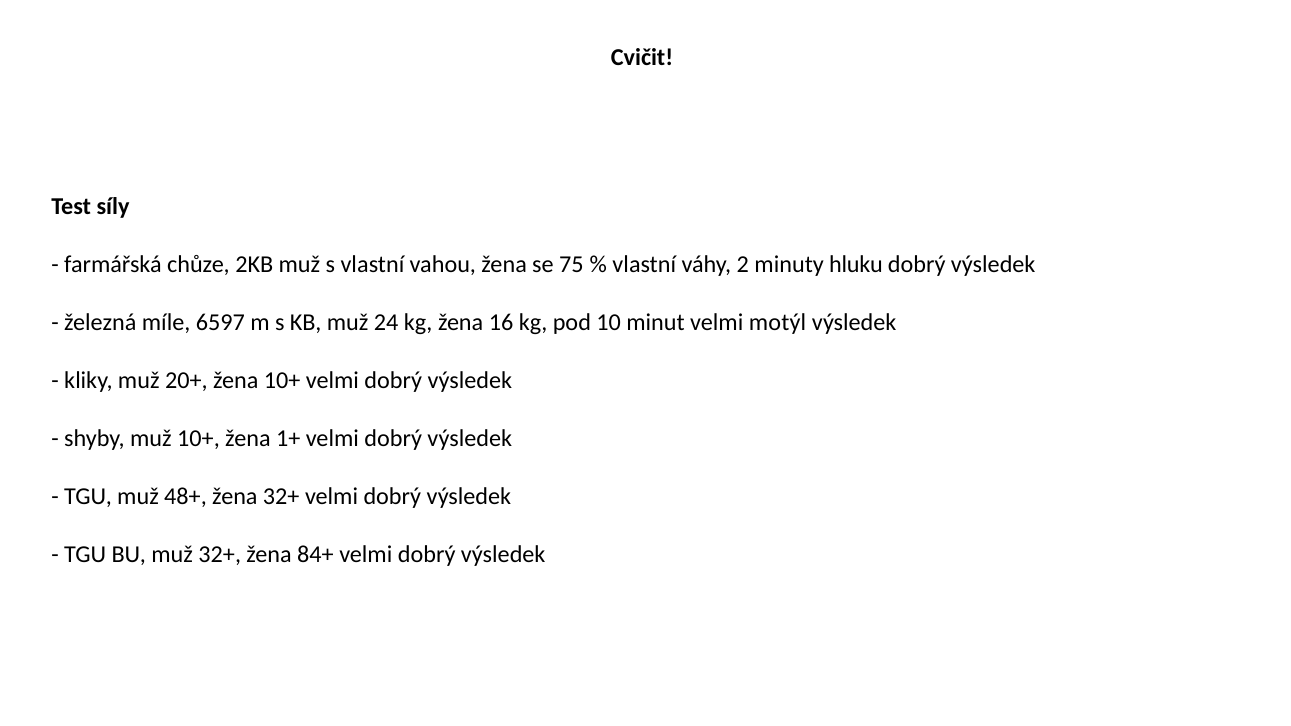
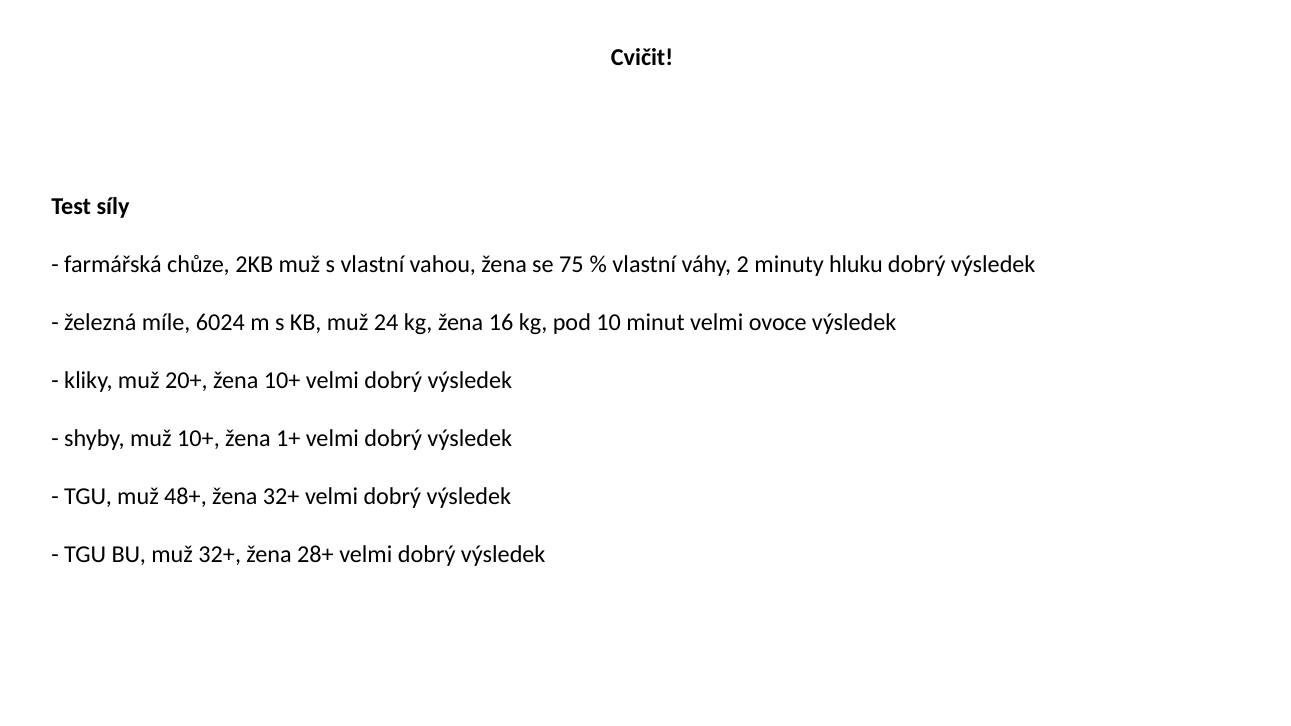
6597: 6597 -> 6024 (220, 322)
motýl: motýl -> ovoce (778, 322)
84+: 84+ -> 28+ (315, 555)
